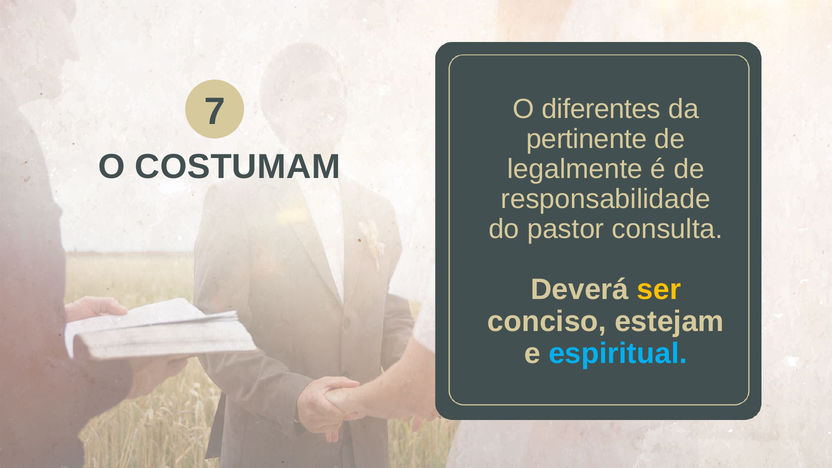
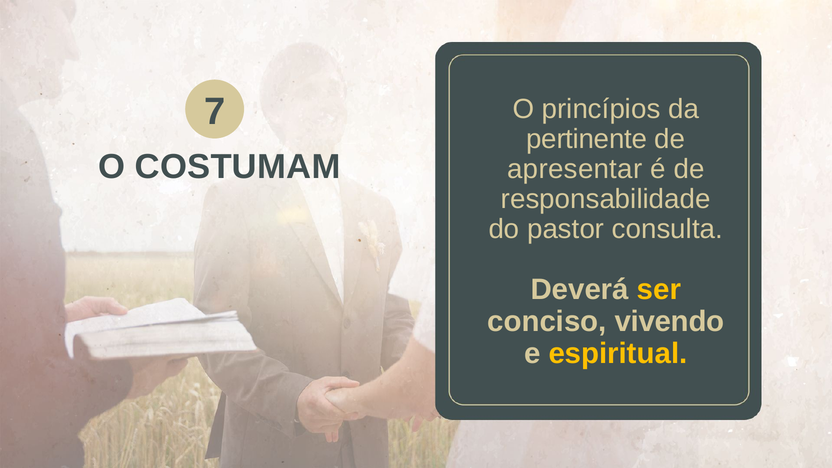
diferentes: diferentes -> princípios (601, 109)
legalmente: legalmente -> apresentar (575, 169)
estejam: estejam -> vivendo (669, 322)
espiritual colour: light blue -> yellow (618, 353)
